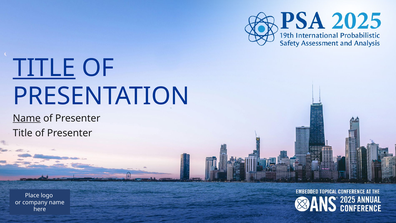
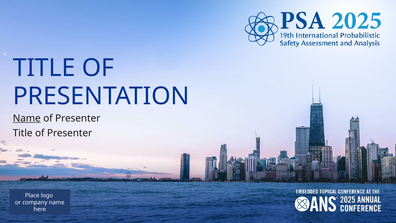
TITLE underline: present -> none (44, 68)
